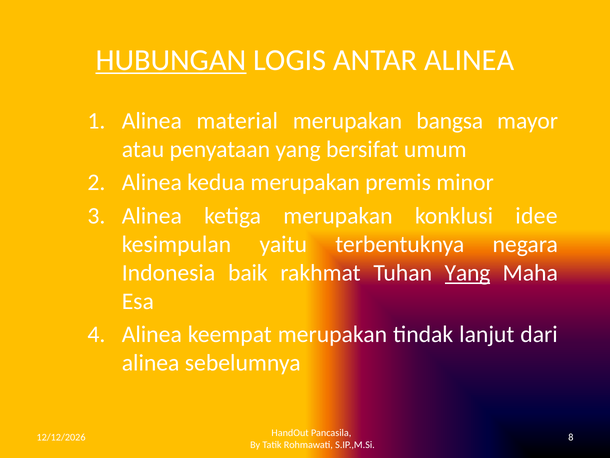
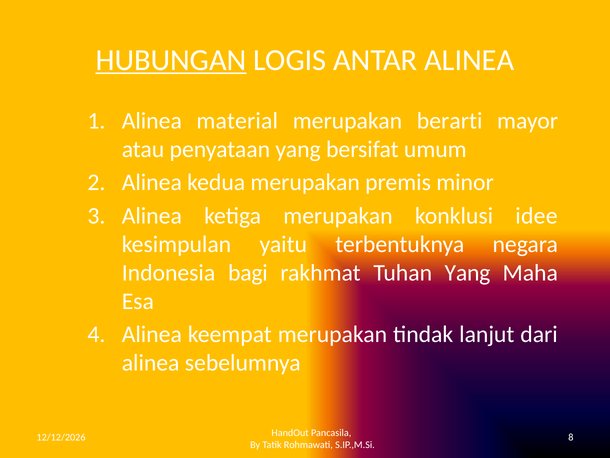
bangsa: bangsa -> berarti (450, 121)
baik: baik -> bagi (248, 273)
Yang underline: present -> none (467, 273)
